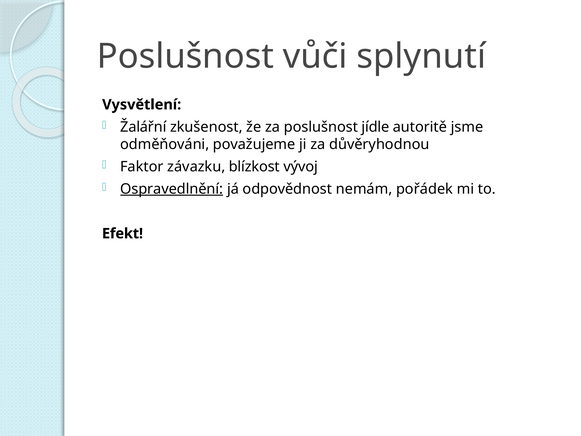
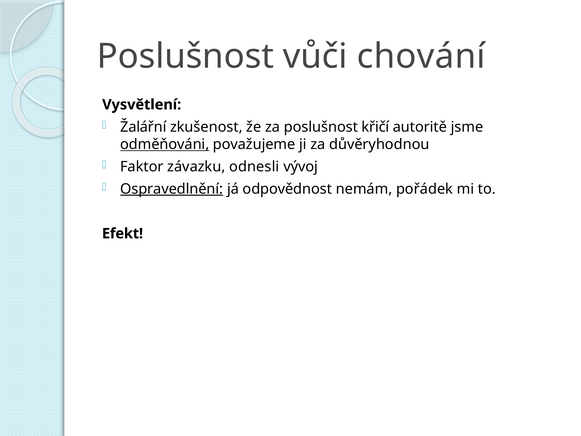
splynutí: splynutí -> chování (421, 56)
jídle: jídle -> křičí (375, 127)
odměňováni underline: none -> present (165, 144)
blízkost: blízkost -> odnesli (254, 167)
